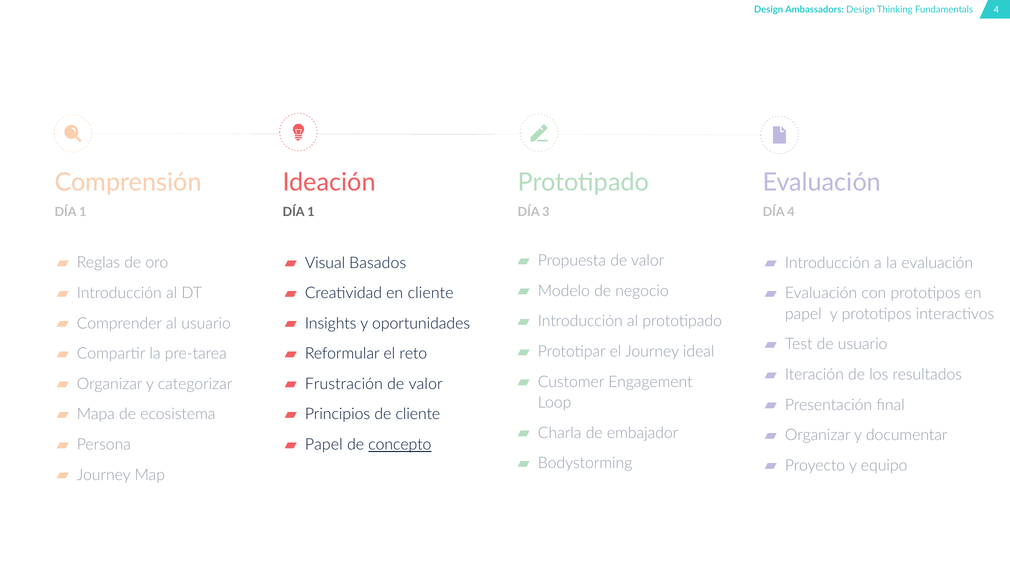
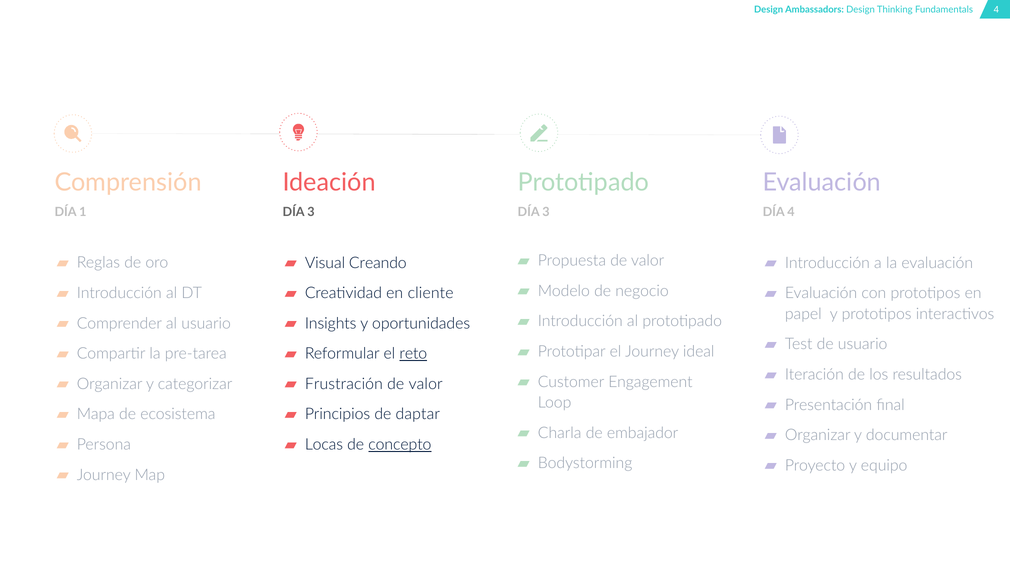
1: 1 -> 3 (311, 212)
Basados: Basados -> Creando (378, 263)
reto underline: none -> present (413, 354)
de cliente: cliente -> daptar (418, 414)
Papel: Papel -> Locas (324, 445)
